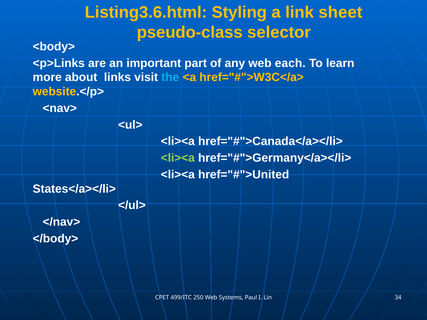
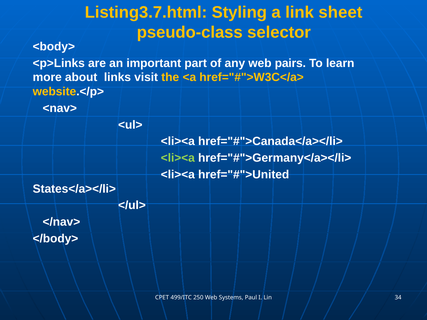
Listing3.6.html: Listing3.6.html -> Listing3.7.html (146, 12)
each: each -> pairs (290, 63)
the colour: light blue -> yellow (170, 77)
